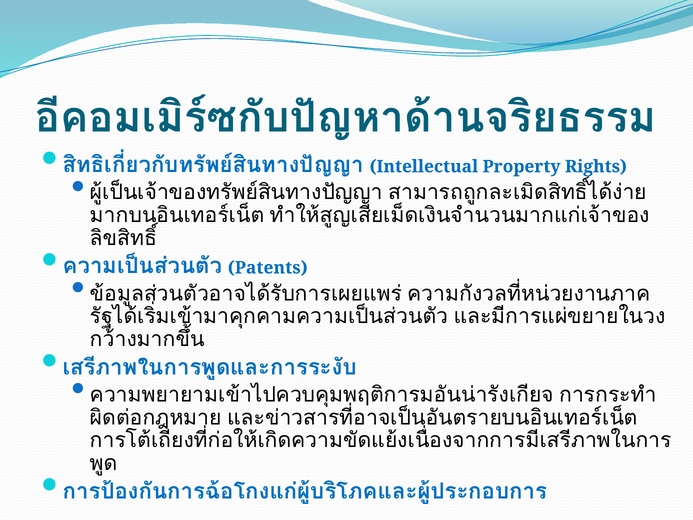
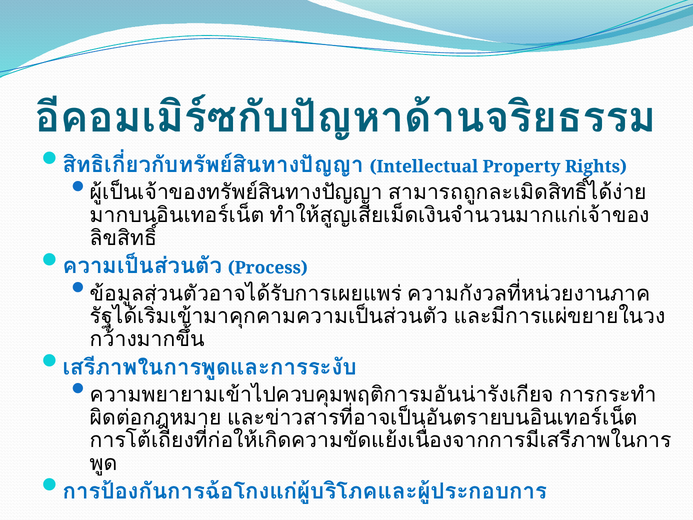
Patents: Patents -> Process (268, 268)
